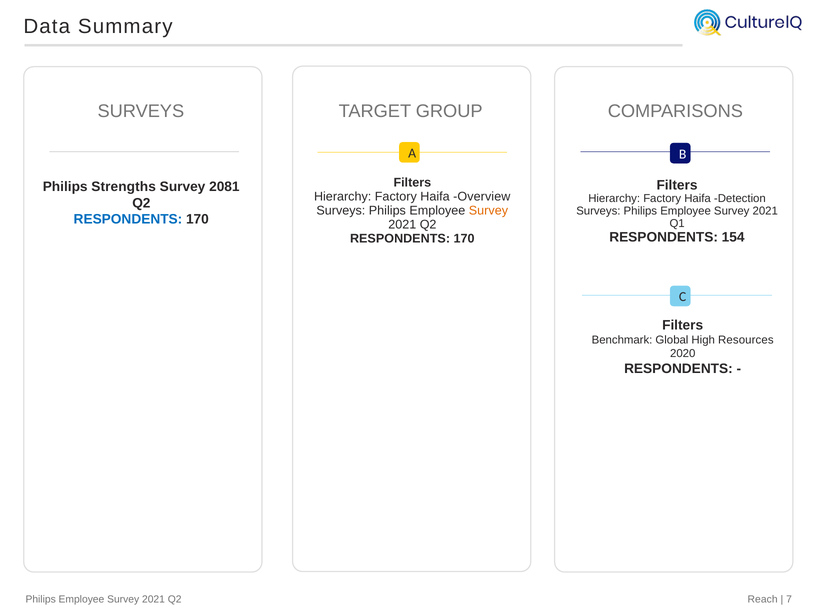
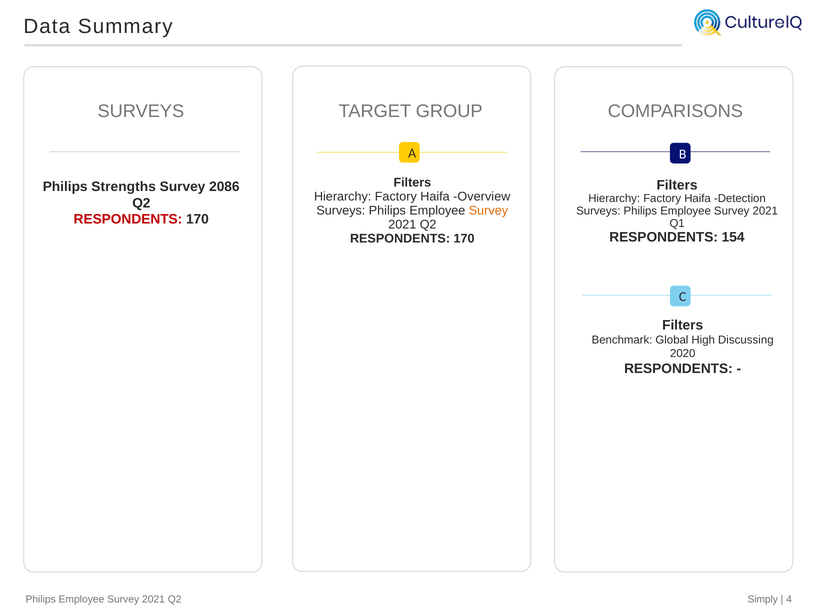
2081: 2081 -> 2086 (224, 187)
RESPONDENTS colour: blue -> red (128, 220)
Resources: Resources -> Discussing (746, 340)
Reach: Reach -> Simply (763, 600)
7: 7 -> 4 (789, 600)
